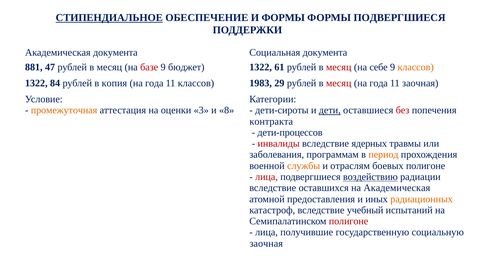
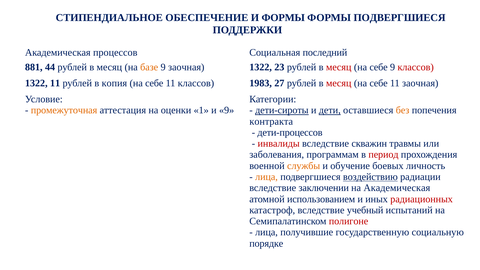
СТИПЕНДИАЛЬНОЕ underline: present -> none (109, 18)
Академическая документа: документа -> процессов (115, 52)
Социальная документа: документа -> последний (325, 52)
47: 47 -> 44 (50, 67)
базе colour: red -> orange (149, 67)
9 бюджет: бюджет -> заочная (186, 67)
61: 61 -> 23 (279, 67)
классов colour: orange -> red (416, 67)
1322 84: 84 -> 11 (55, 83)
года: года -> себе (154, 83)
29: 29 -> 27 (279, 83)
года: года -> себе (379, 83)
3: 3 -> 1 (201, 110)
и 8: 8 -> 9 (227, 110)
дети-сироты underline: none -> present (282, 110)
без colour: red -> orange (403, 110)
ядерных: ядерных -> скважин (369, 144)
период colour: orange -> red (383, 155)
отраслям: отраслям -> обучение (350, 166)
боевых полигоне: полигоне -> личность (426, 166)
лица colour: red -> orange (266, 177)
оставшихся: оставшихся -> заключении (324, 188)
предоставления: предоставления -> использованием (321, 199)
радиационных colour: orange -> red (422, 199)
заочная: заочная -> порядке (266, 243)
